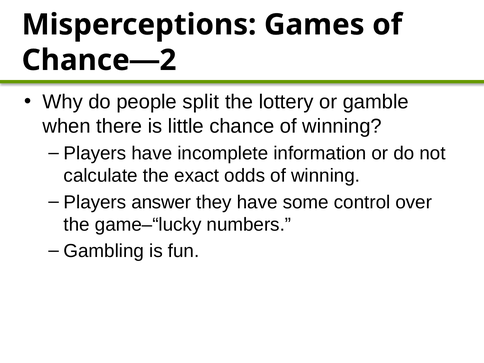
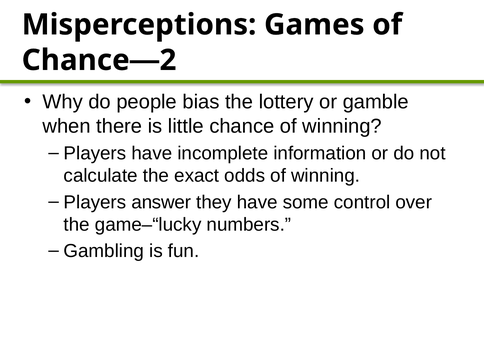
split: split -> bias (201, 102)
